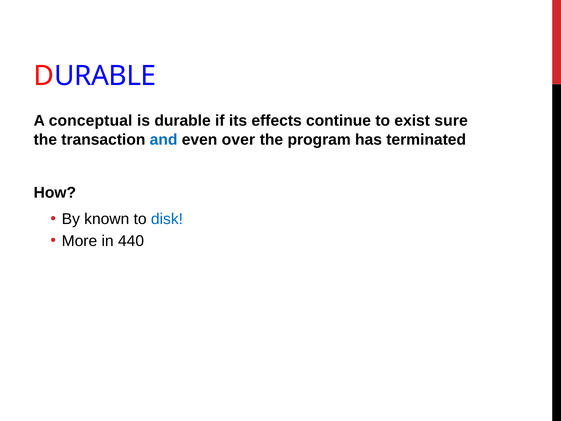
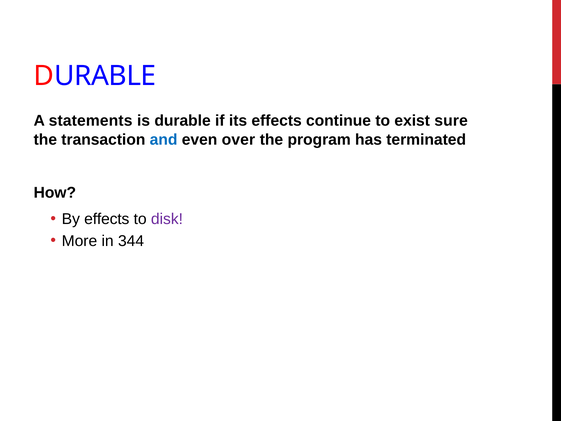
conceptual: conceptual -> statements (91, 121)
By known: known -> effects (107, 219)
disk colour: blue -> purple (167, 219)
440: 440 -> 344 (131, 241)
